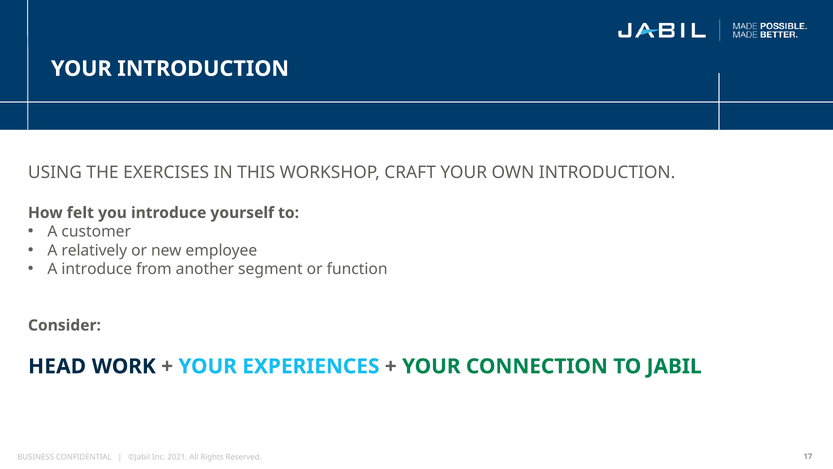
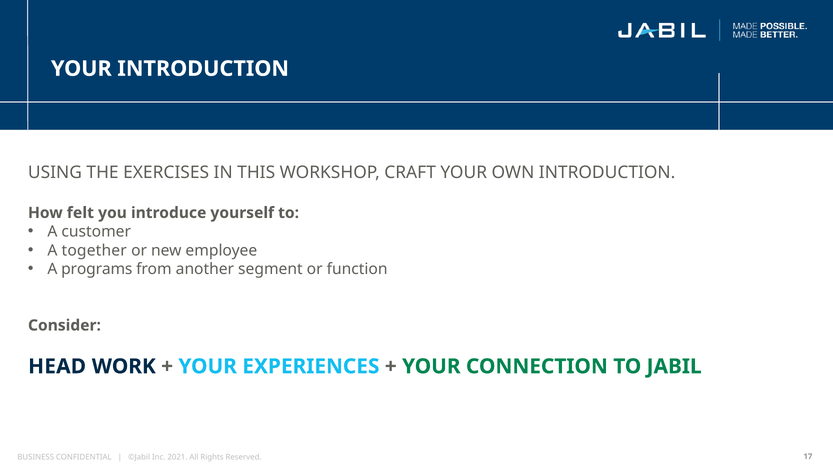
relatively: relatively -> together (94, 250)
A introduce: introduce -> programs (97, 269)
